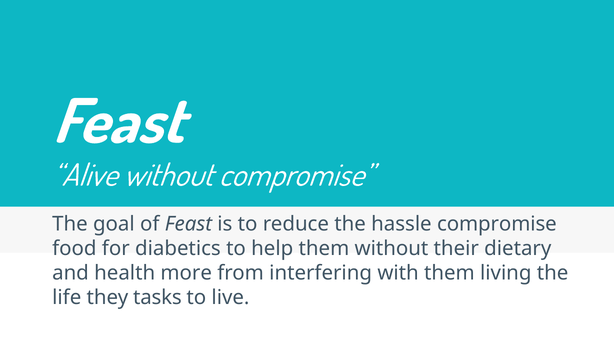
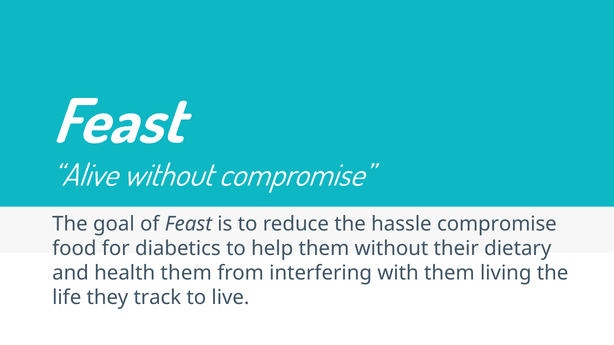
health more: more -> them (186, 273)
tasks: tasks -> track (157, 298)
